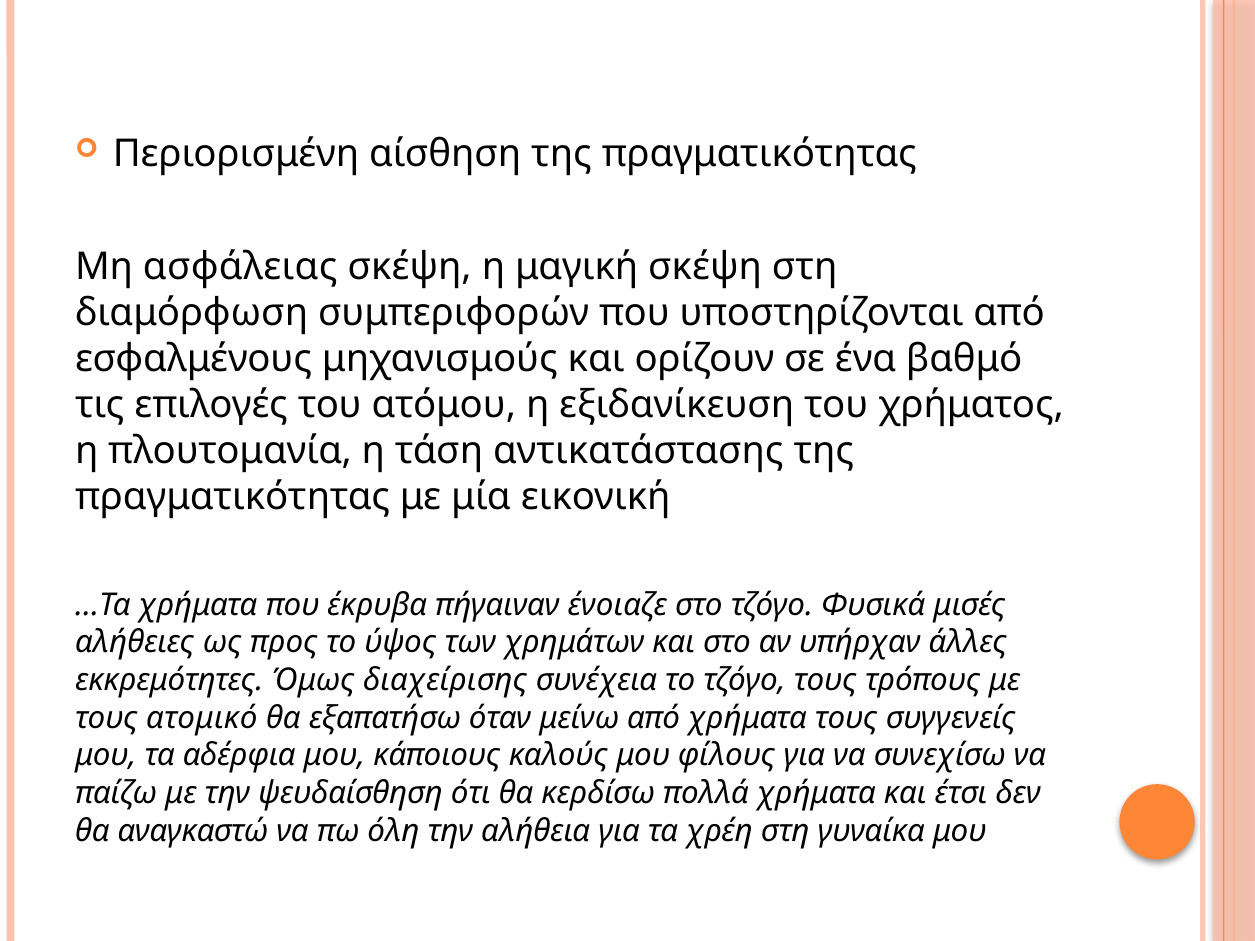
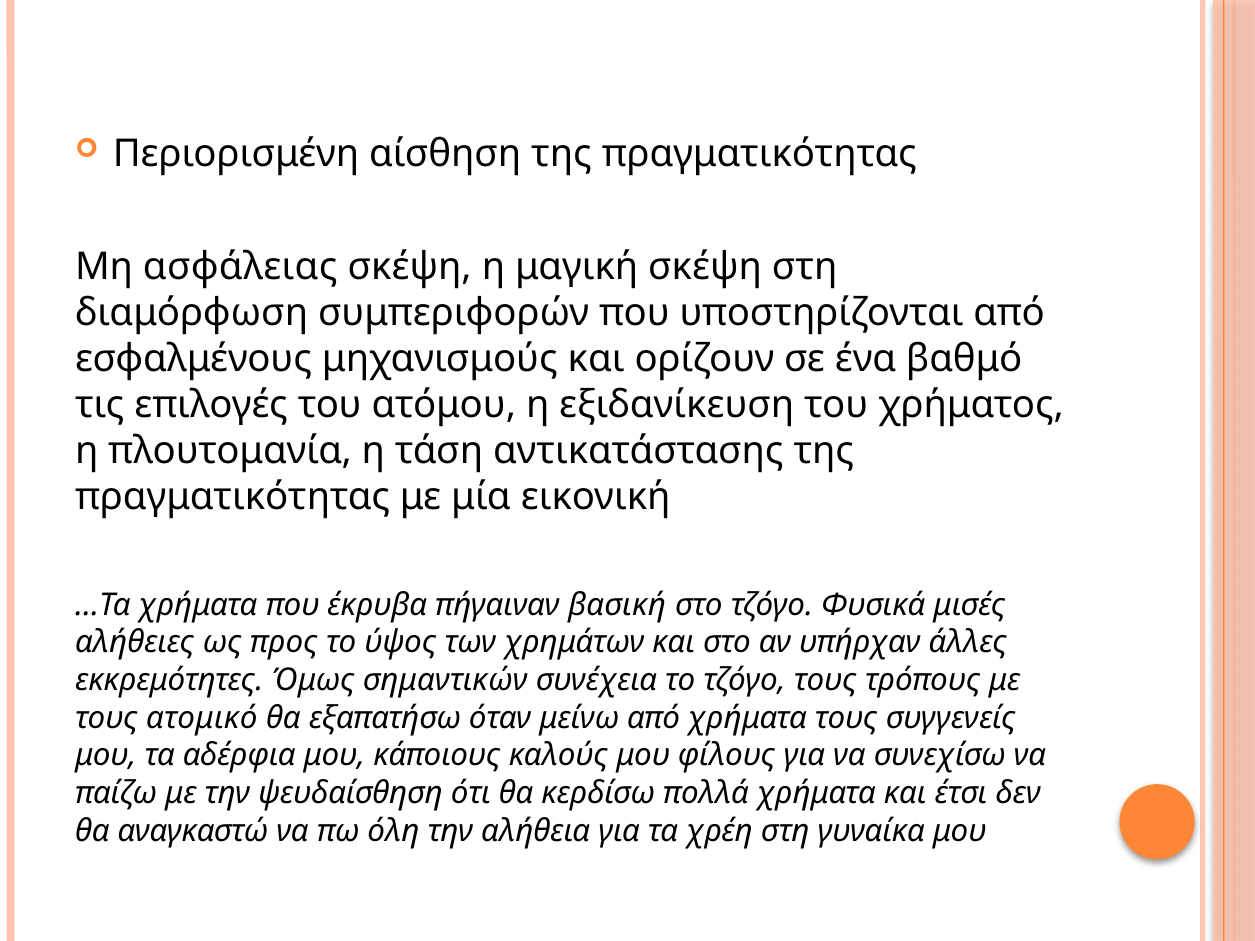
ένοιαζε: ένοιαζε -> βασική (617, 605)
διαχείρισης: διαχείρισης -> σημαντικών (445, 680)
